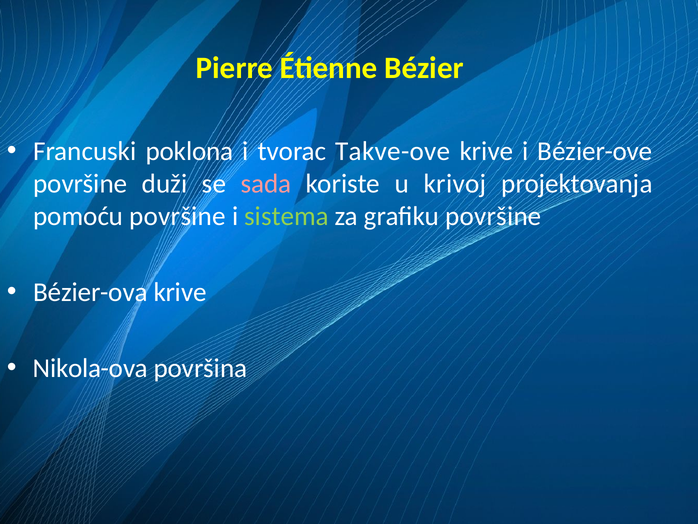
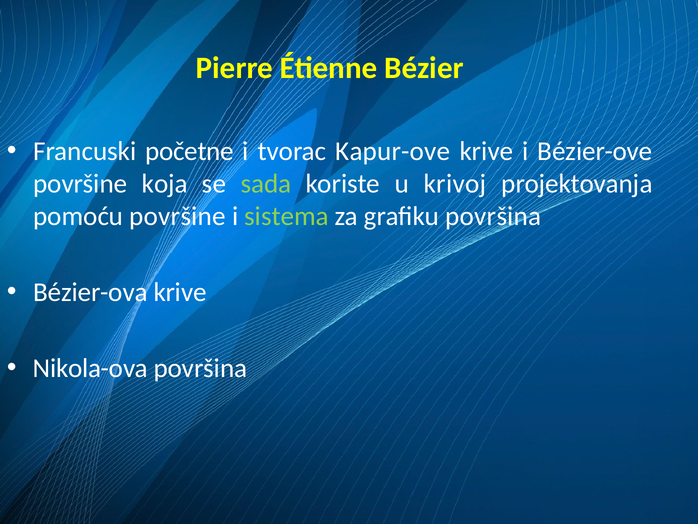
poklona: poklona -> početne (190, 151)
Takve-ove: Takve-ove -> Kapur-ove (393, 151)
duži: duži -> koja (165, 184)
sada colour: pink -> light green (266, 184)
grafiku površine: površine -> površina (493, 216)
